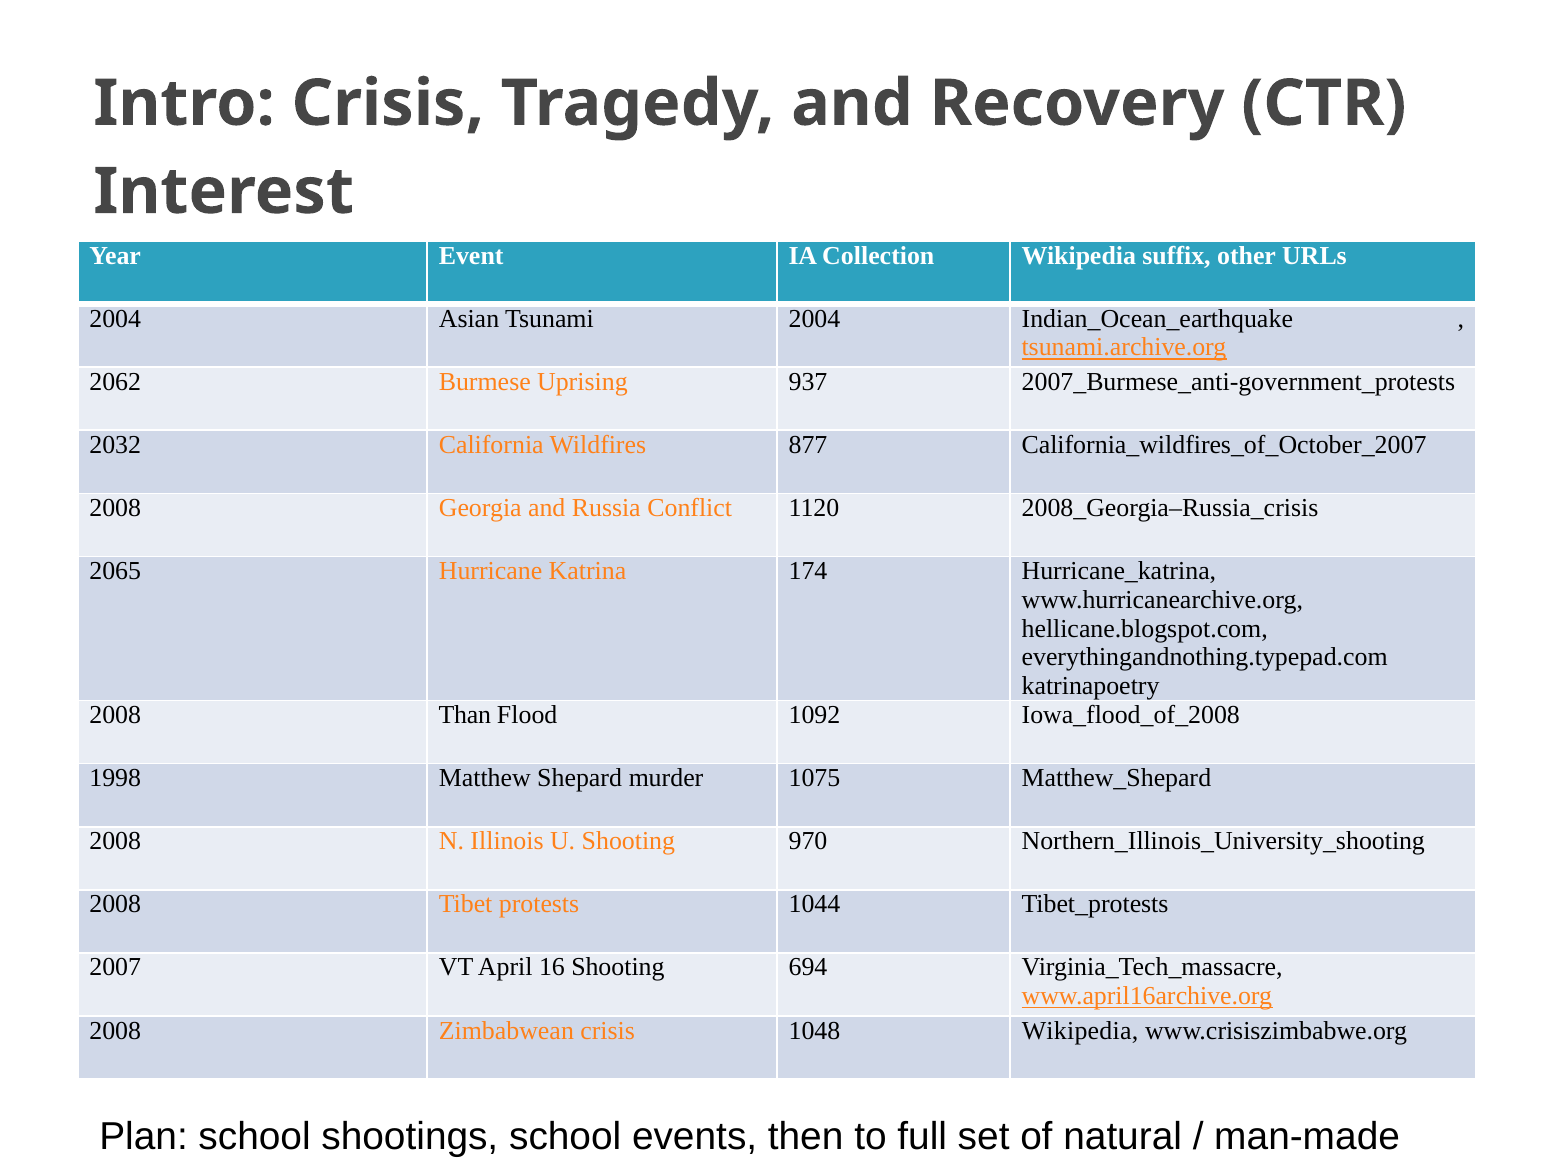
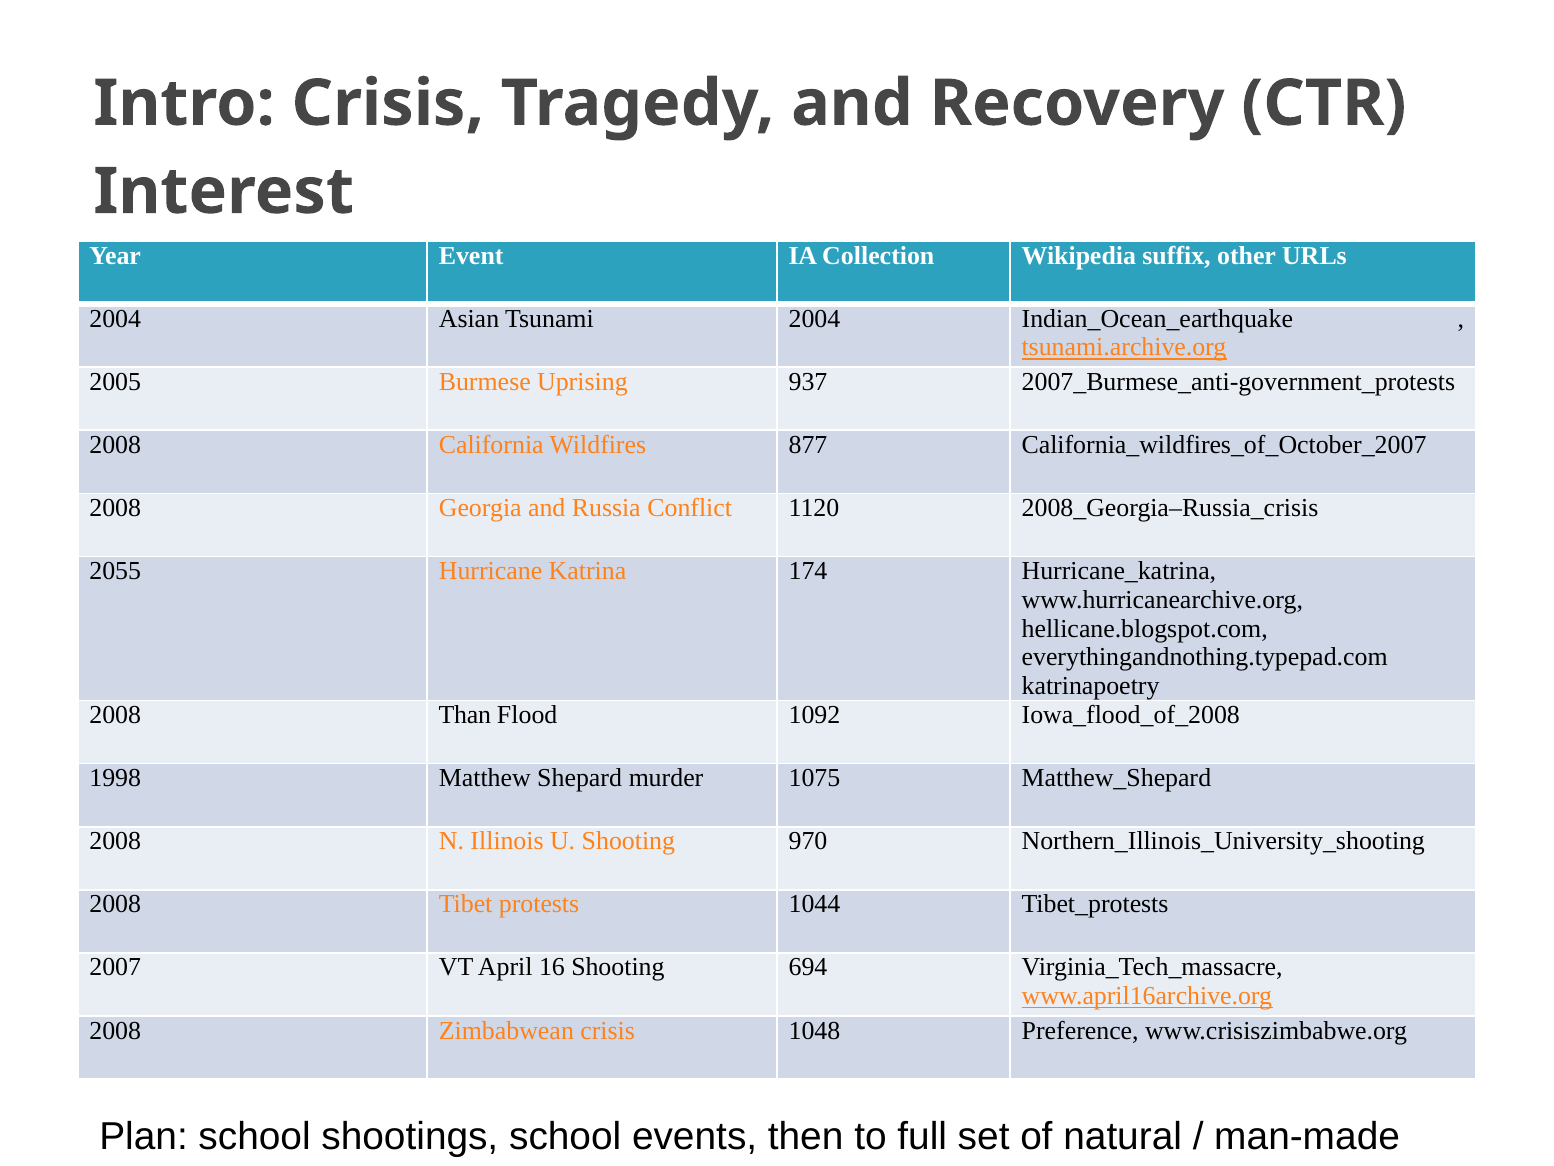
2062: 2062 -> 2005 (115, 382)
2032: 2032 -> 2008 (115, 445)
2065: 2065 -> 2055 (115, 571)
1048 Wikipedia: Wikipedia -> Preference (1080, 1030)
